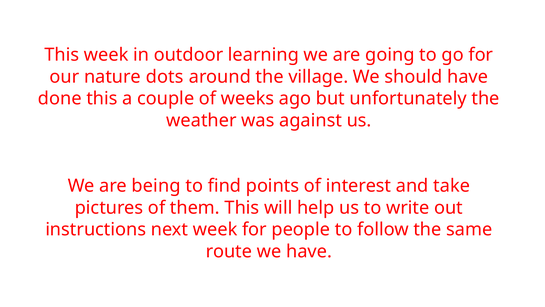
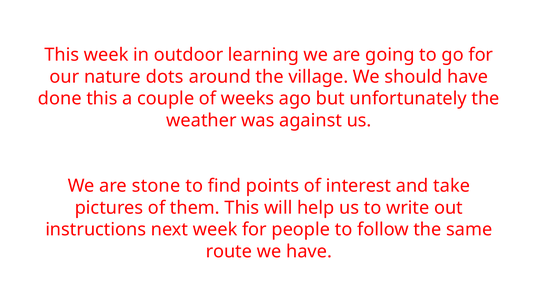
being: being -> stone (156, 186)
